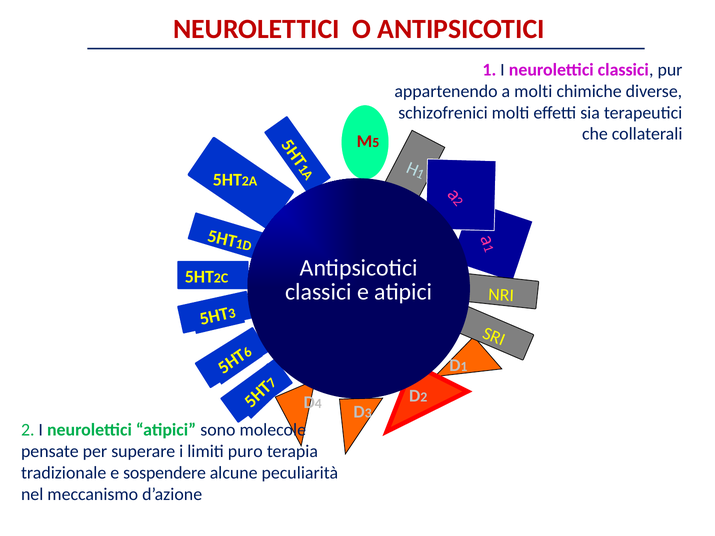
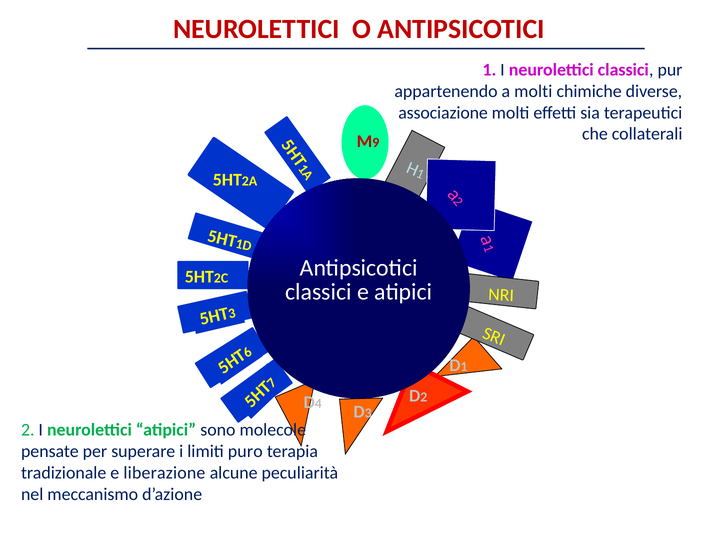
schizofrenici: schizofrenici -> associazione (443, 113)
5: 5 -> 9 (376, 143)
sospendere: sospendere -> liberazione (164, 473)
